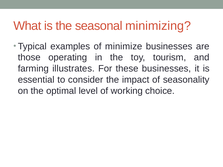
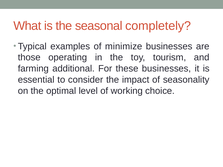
minimizing: minimizing -> completely (158, 26)
illustrates: illustrates -> additional (74, 69)
